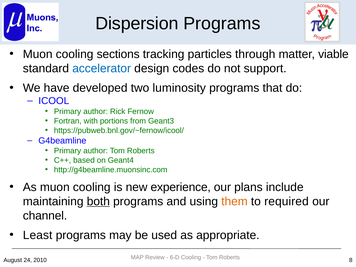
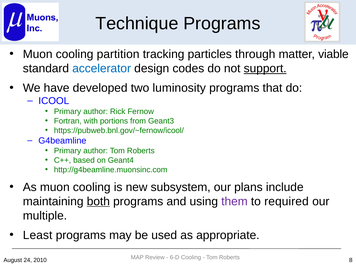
Dispersion: Dispersion -> Technique (137, 23)
sections: sections -> partition (118, 54)
support underline: none -> present (265, 68)
experience: experience -> subsystem (181, 187)
them colour: orange -> purple (234, 201)
channel: channel -> multiple (45, 216)
